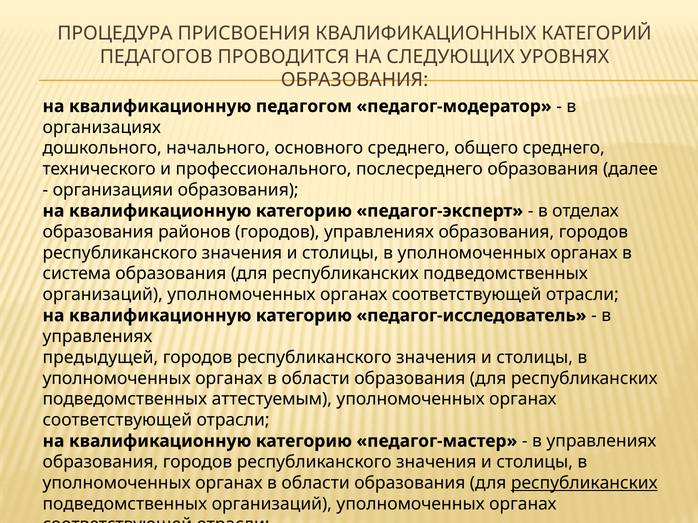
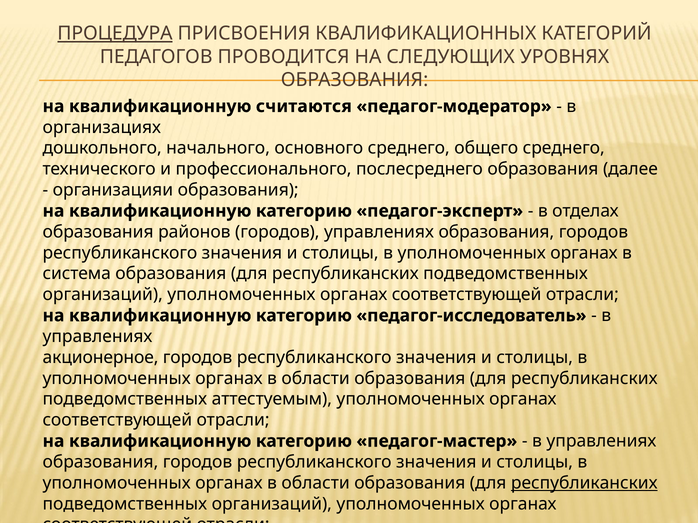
ПРОЦЕДУРА underline: none -> present (115, 33)
педагогом: педагогом -> считаются (304, 106)
предыдущей: предыдущей -> акционерное (100, 358)
